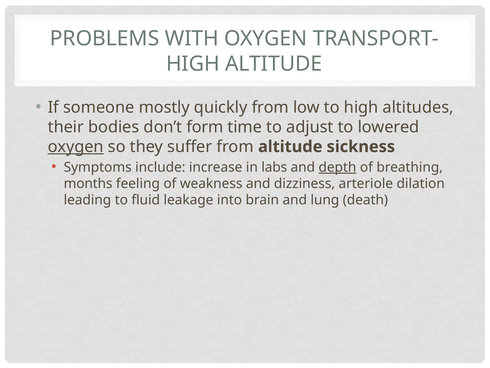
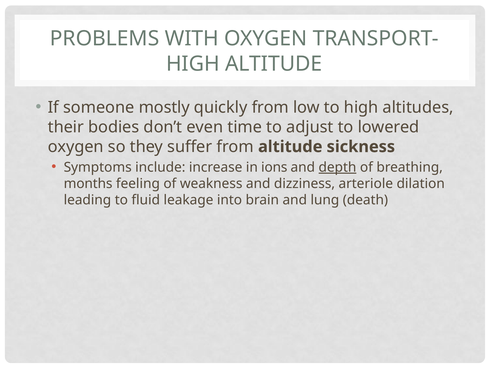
form: form -> even (205, 127)
oxygen underline: present -> none (76, 147)
labs: labs -> ions (274, 167)
